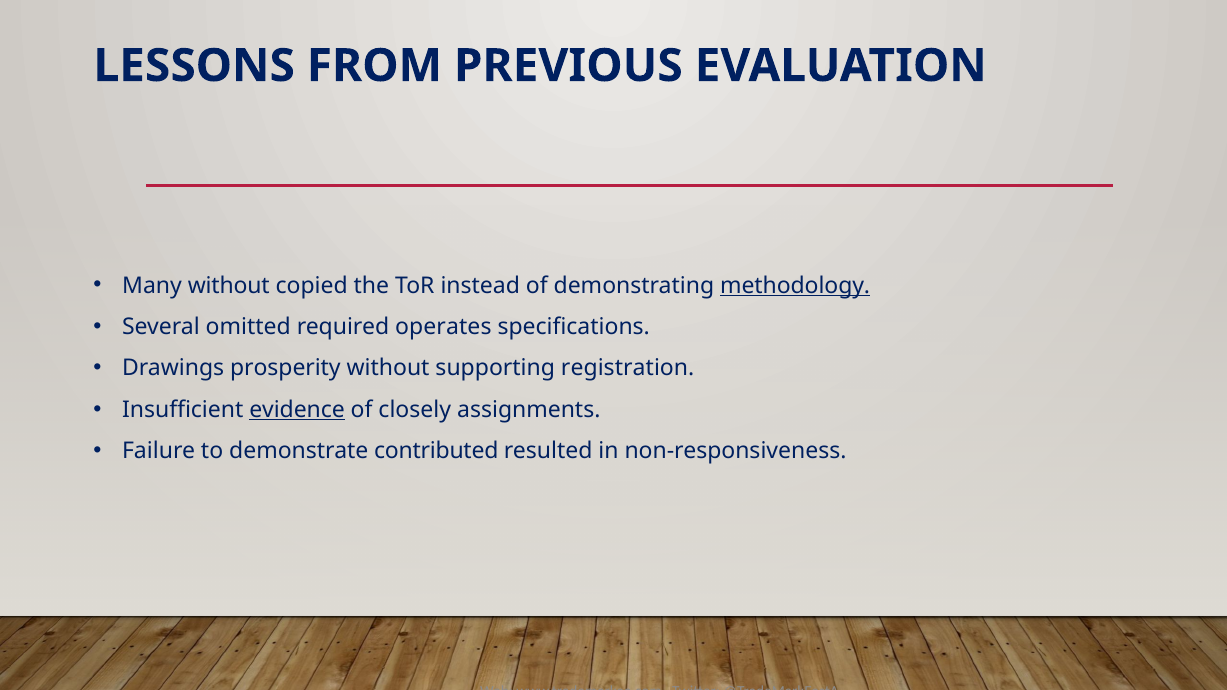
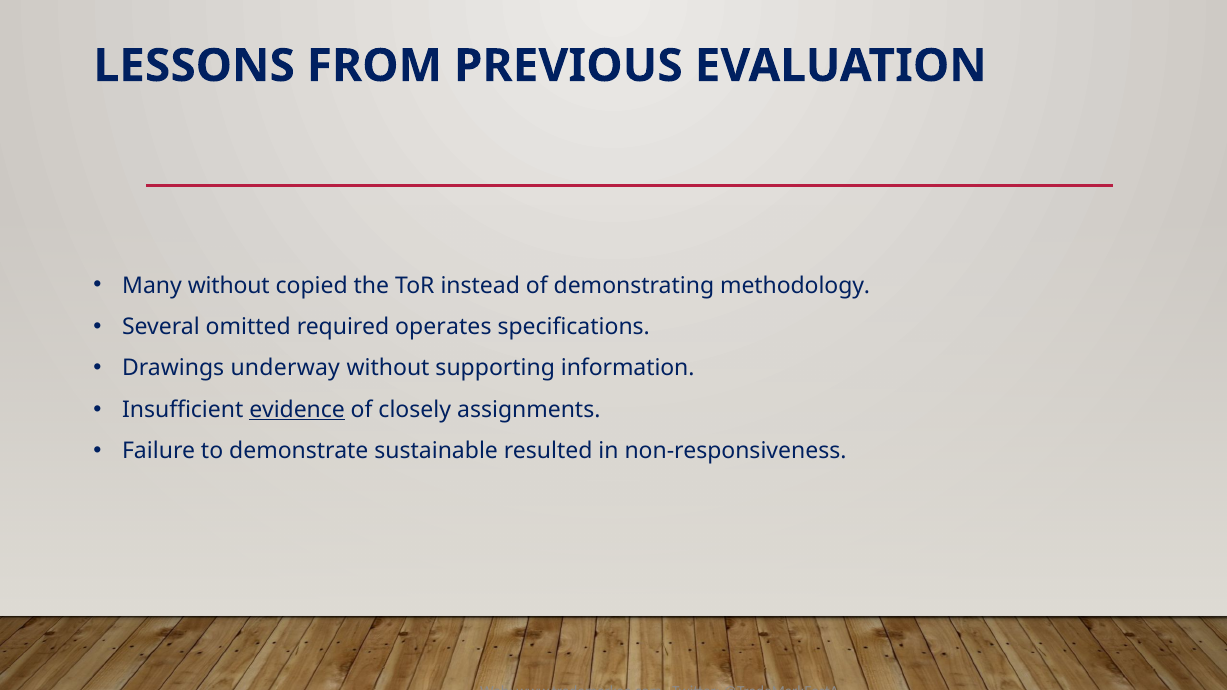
methodology underline: present -> none (795, 286)
prosperity: prosperity -> underway (285, 368)
registration: registration -> information (628, 368)
contributed: contributed -> sustainable (436, 451)
